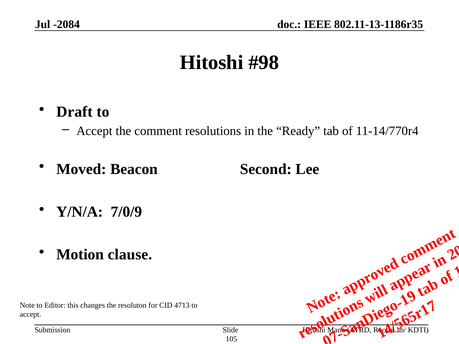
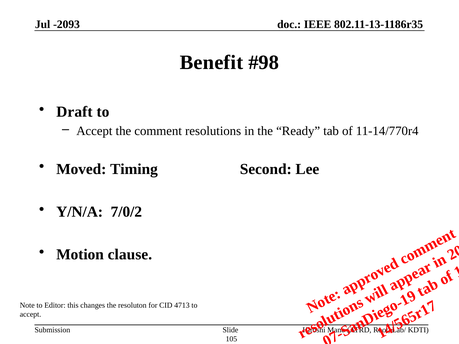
-2084: -2084 -> -2093 (66, 24)
Hitoshi: Hitoshi -> Benefit (212, 63)
Beacon: Beacon -> Timing (134, 169)
7/0/9: 7/0/9 -> 7/0/2 (126, 212)
